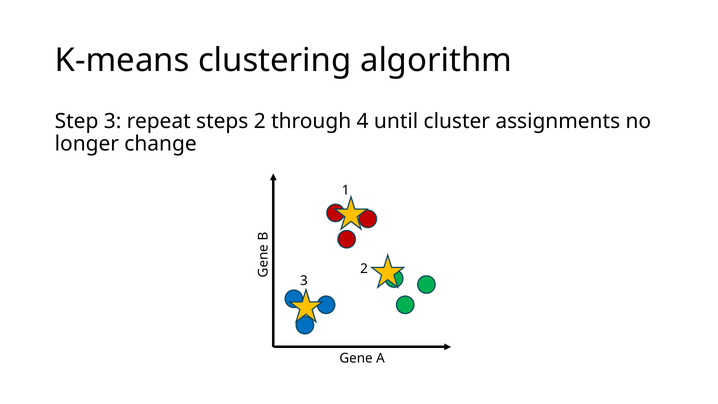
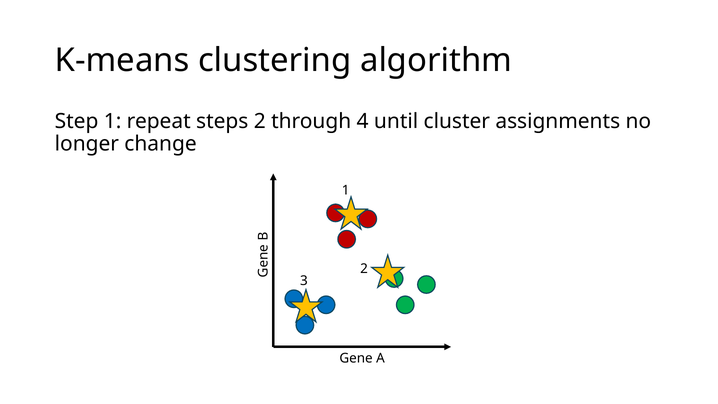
Step 3: 3 -> 1 (113, 121)
